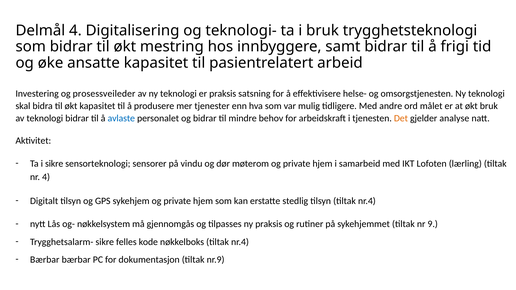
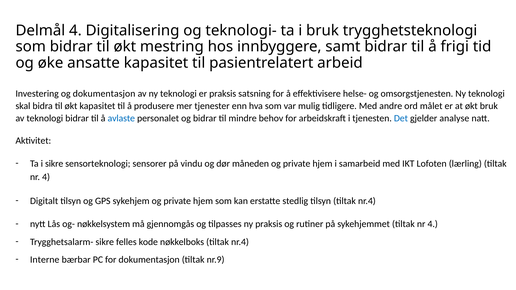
og prosessveileder: prosessveileder -> dokumentasjon (104, 94)
Det colour: orange -> blue (401, 119)
møterom: møterom -> måneden (251, 164)
sykehjemmet tiltak nr 9: 9 -> 4 (433, 224)
Bærbar: Bærbar -> Interne (45, 260)
